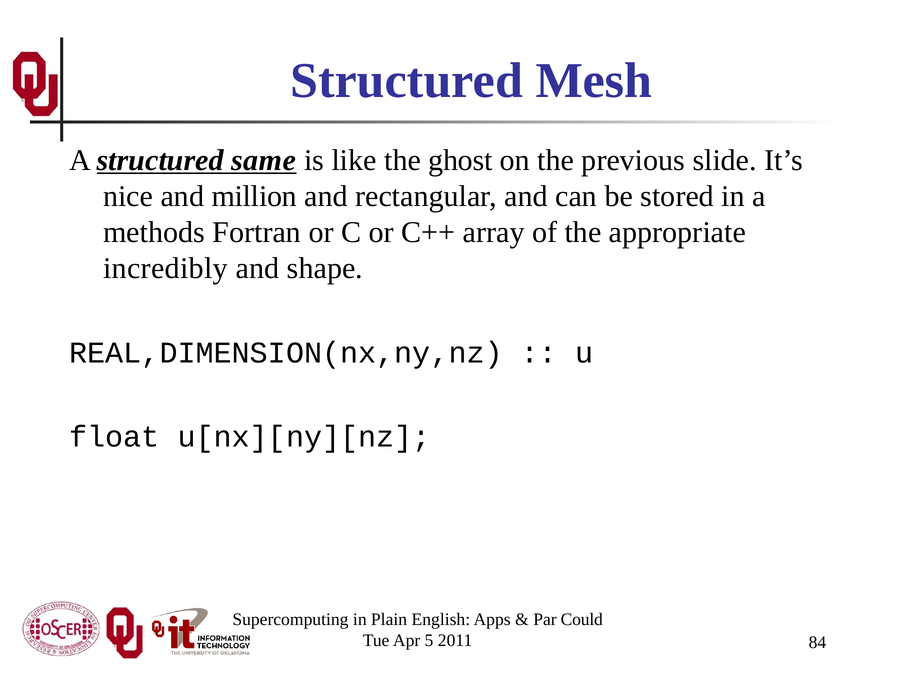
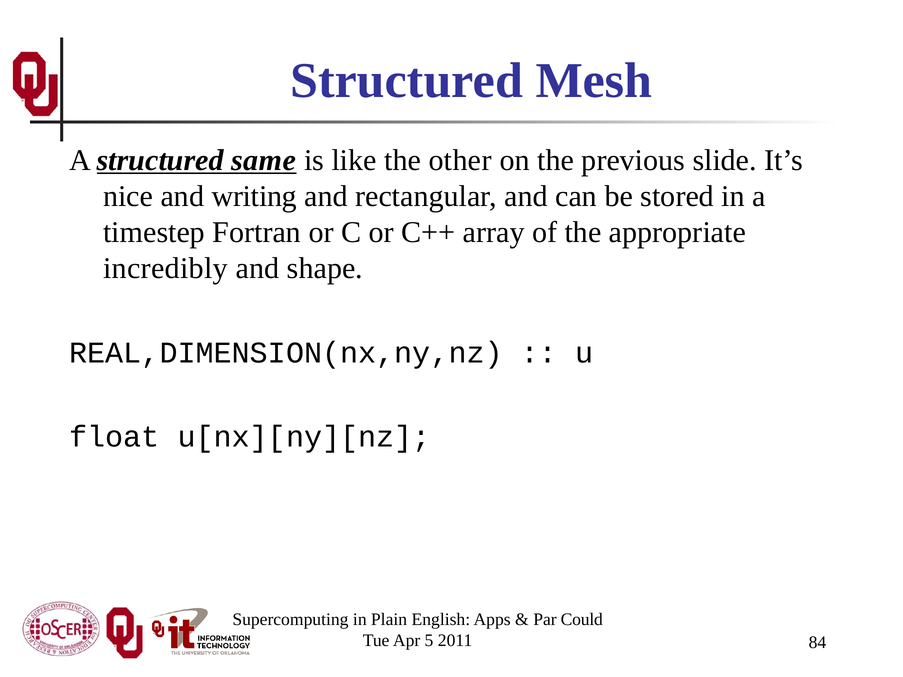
ghost: ghost -> other (460, 160)
million: million -> writing (254, 196)
methods: methods -> timestep (154, 232)
